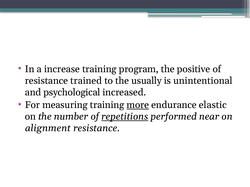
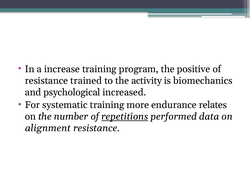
usually: usually -> activity (147, 81)
unintentional: unintentional -> biomechanics (203, 81)
measuring: measuring -> systematic (65, 105)
more underline: present -> none (138, 105)
elastic: elastic -> relates (213, 105)
near: near -> data (209, 117)
